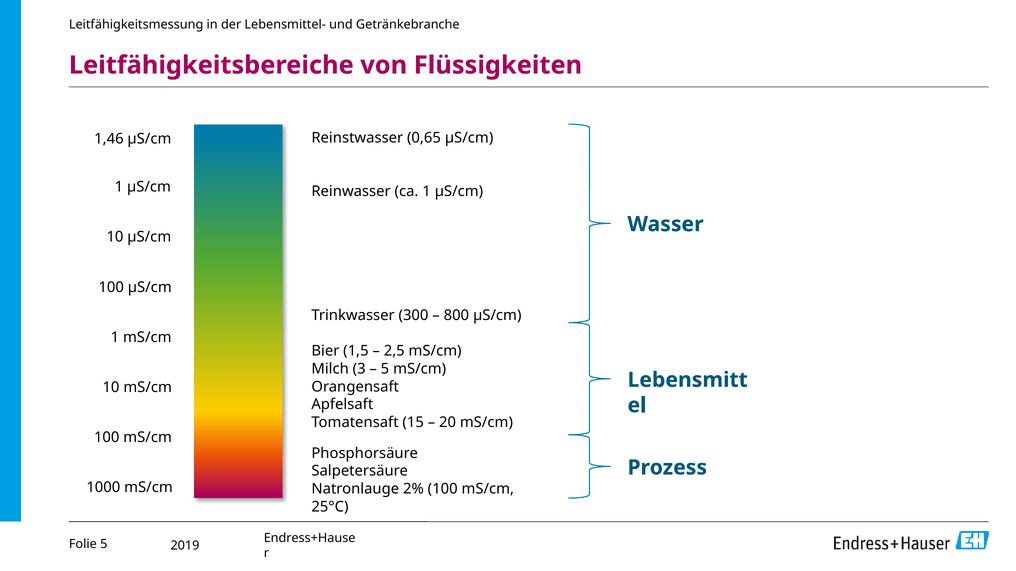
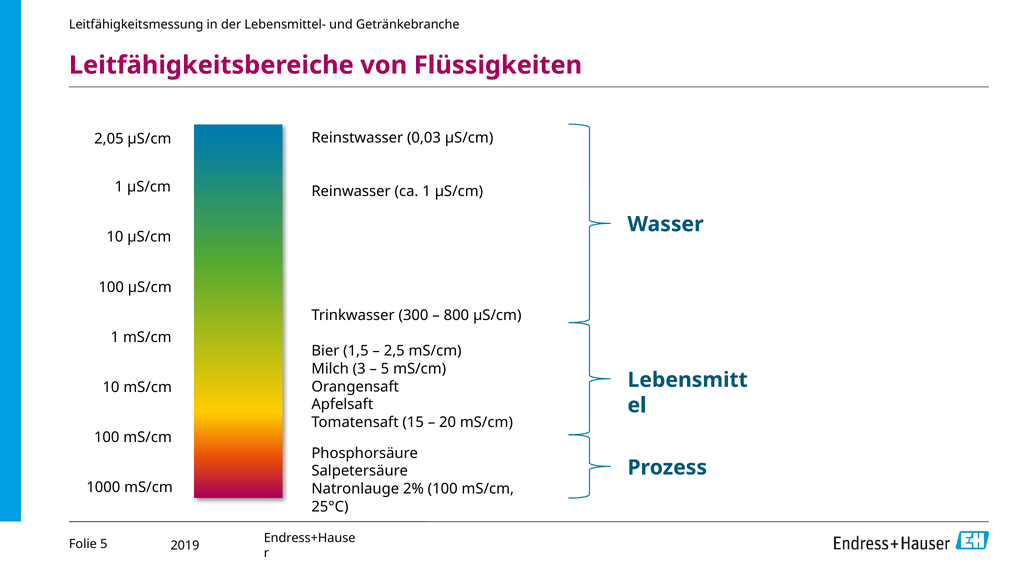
0,65: 0,65 -> 0,03 (424, 138)
1,46: 1,46 -> 2,05 (109, 139)
